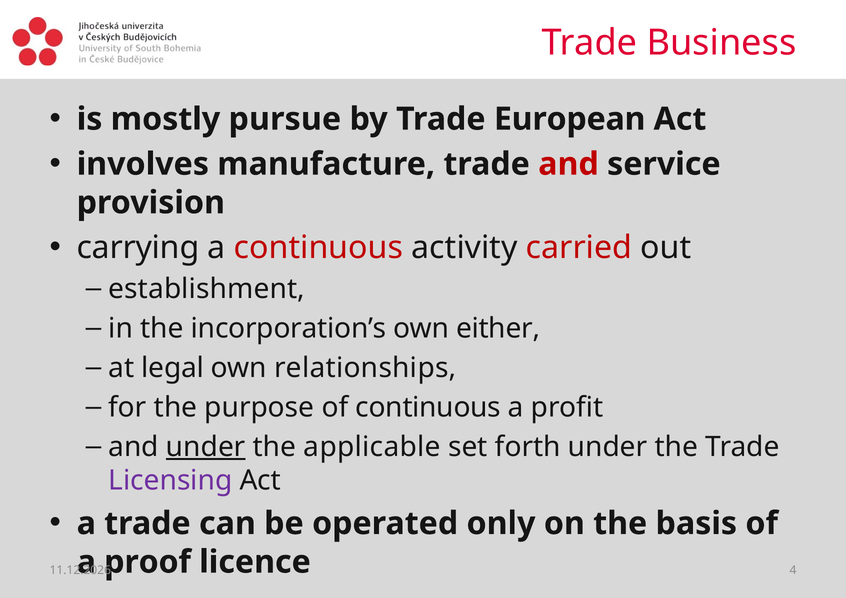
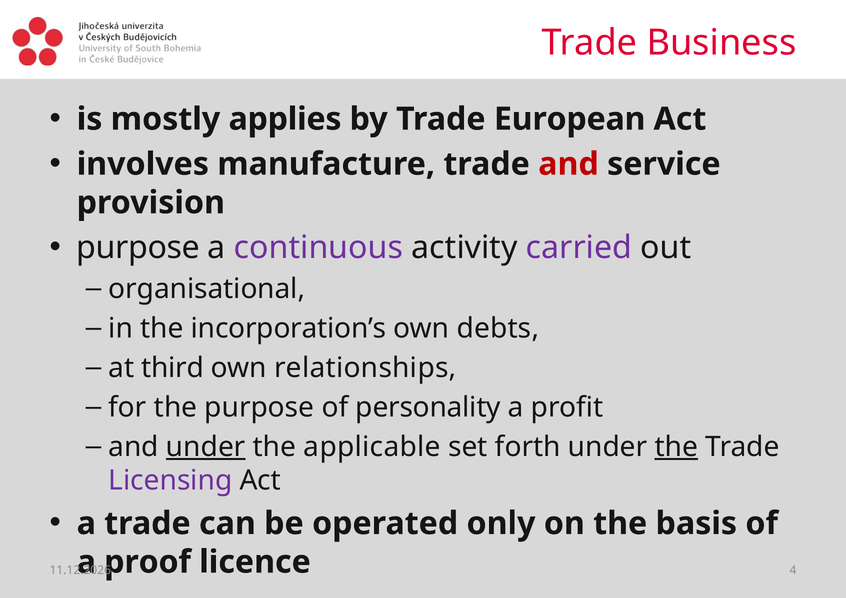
pursue: pursue -> applies (285, 119)
carrying: carrying -> purpose (138, 248)
continuous colour: red -> purple (318, 248)
carried colour: red -> purple (579, 248)
establishment: establishment -> organisational (207, 289)
either: either -> debts (498, 329)
legal: legal -> third (173, 368)
of continuous: continuous -> personality (428, 408)
the underline: none -> present (676, 447)
